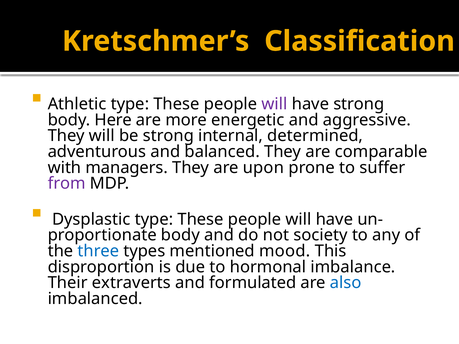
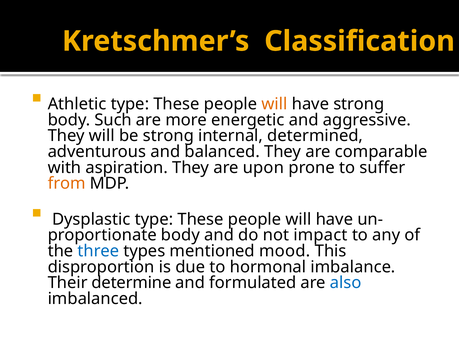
will colour: purple -> orange (275, 104)
Here: Here -> Such (113, 120)
managers: managers -> aspiration (127, 168)
from colour: purple -> orange (67, 184)
society: society -> impact (320, 235)
extraverts: extraverts -> determine (132, 283)
